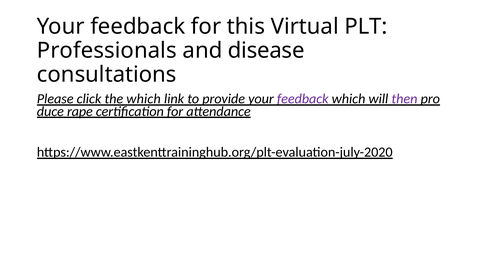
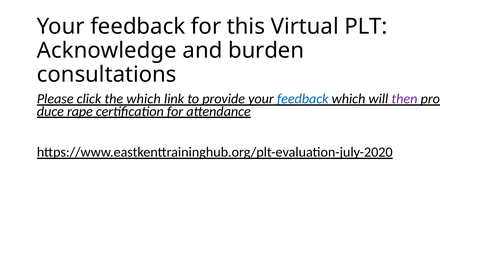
Professionals: Professionals -> Acknowledge (107, 50)
disease: disease -> burden (266, 50)
feedback colour: purple -> blue (303, 99)
